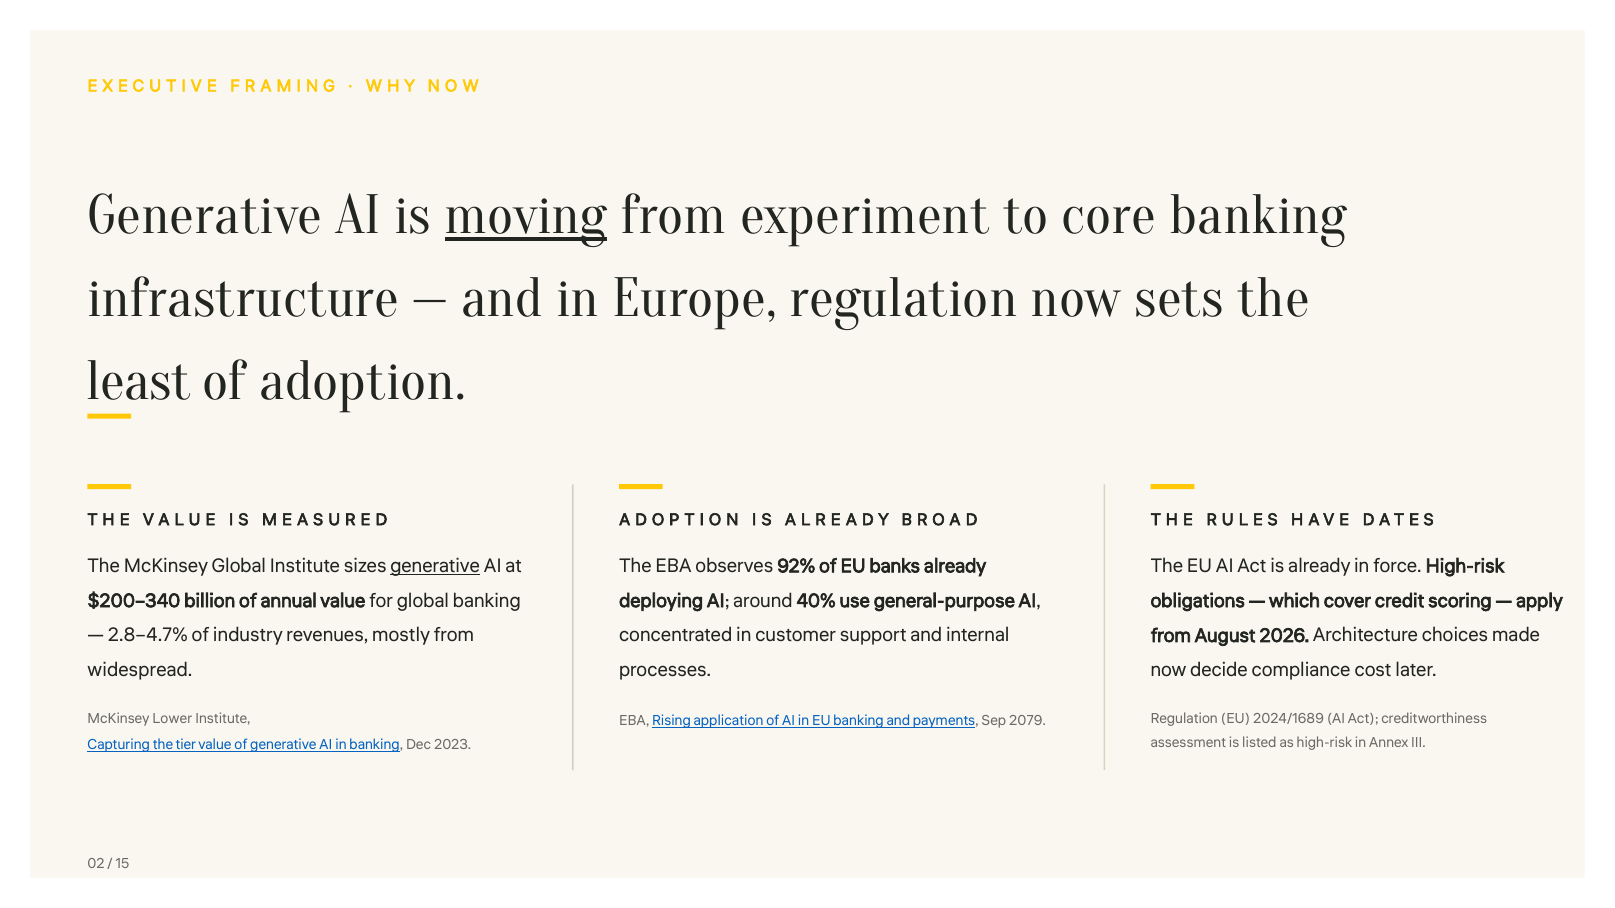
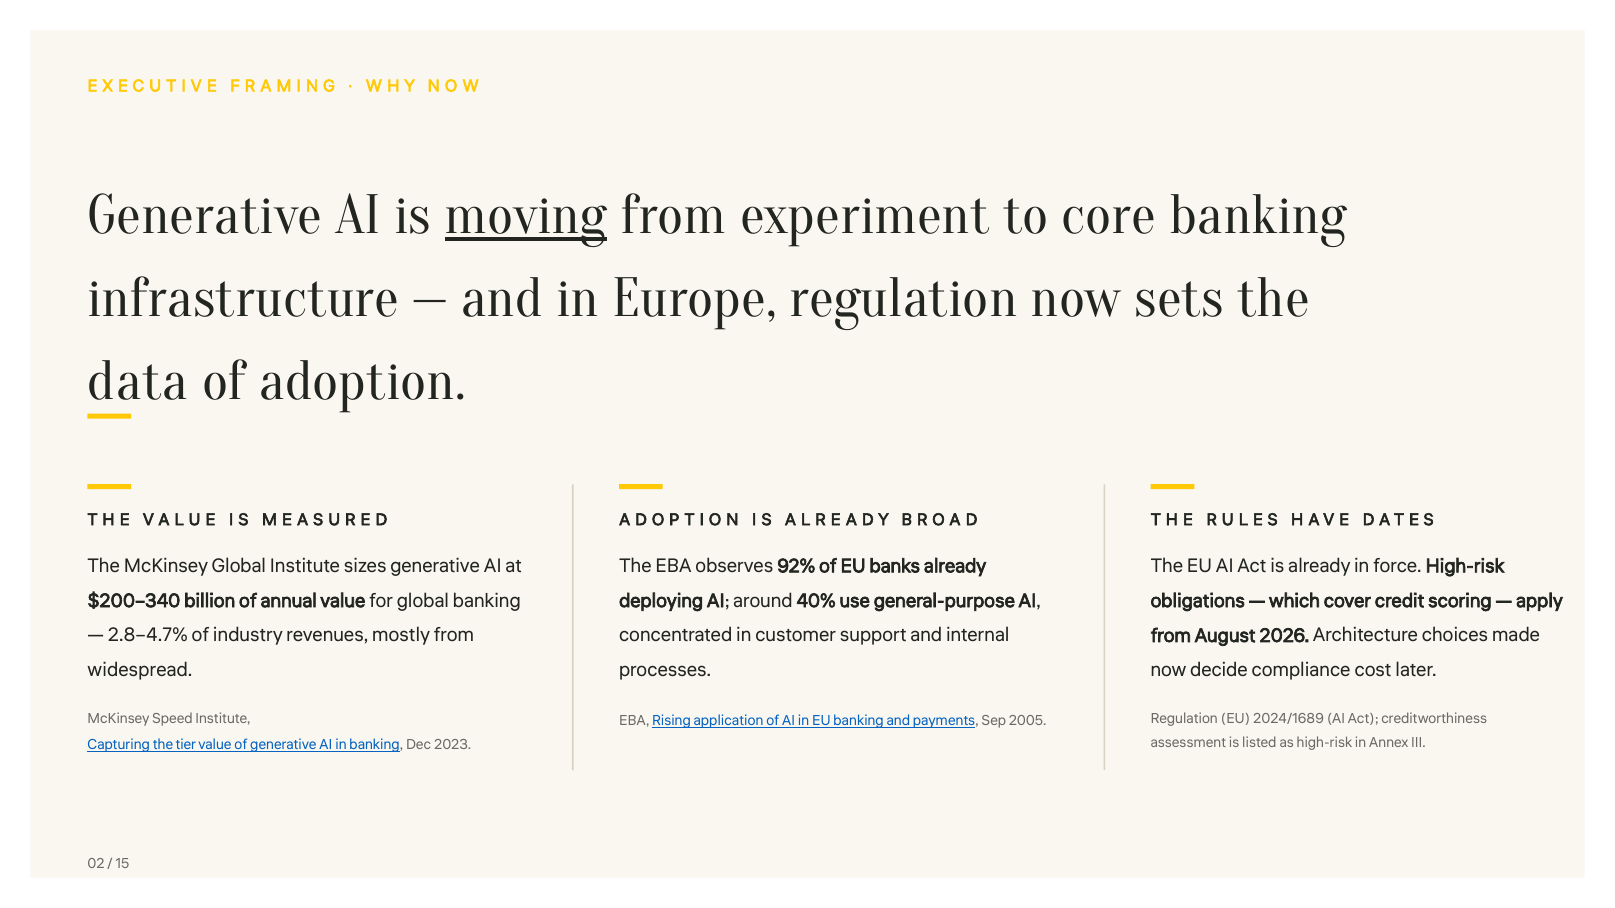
least: least -> data (138, 382)
generative underline: present -> none (435, 566)
Lower: Lower -> Speed (172, 720)
2079: 2079 -> 2005 (1028, 721)
